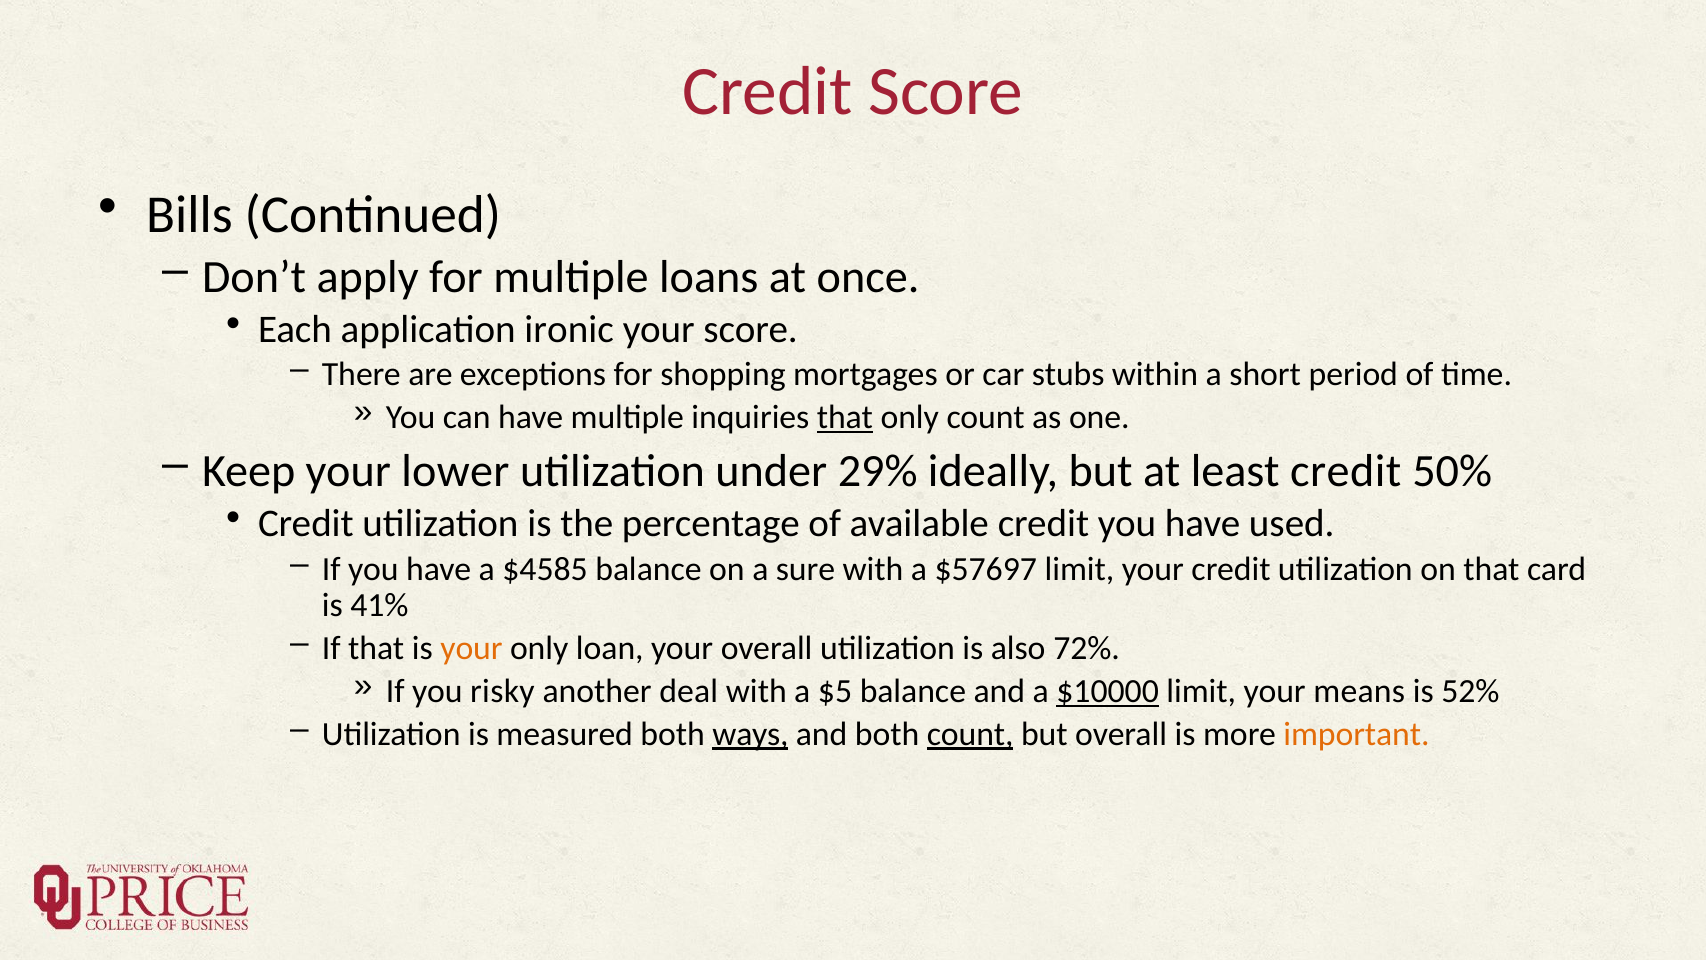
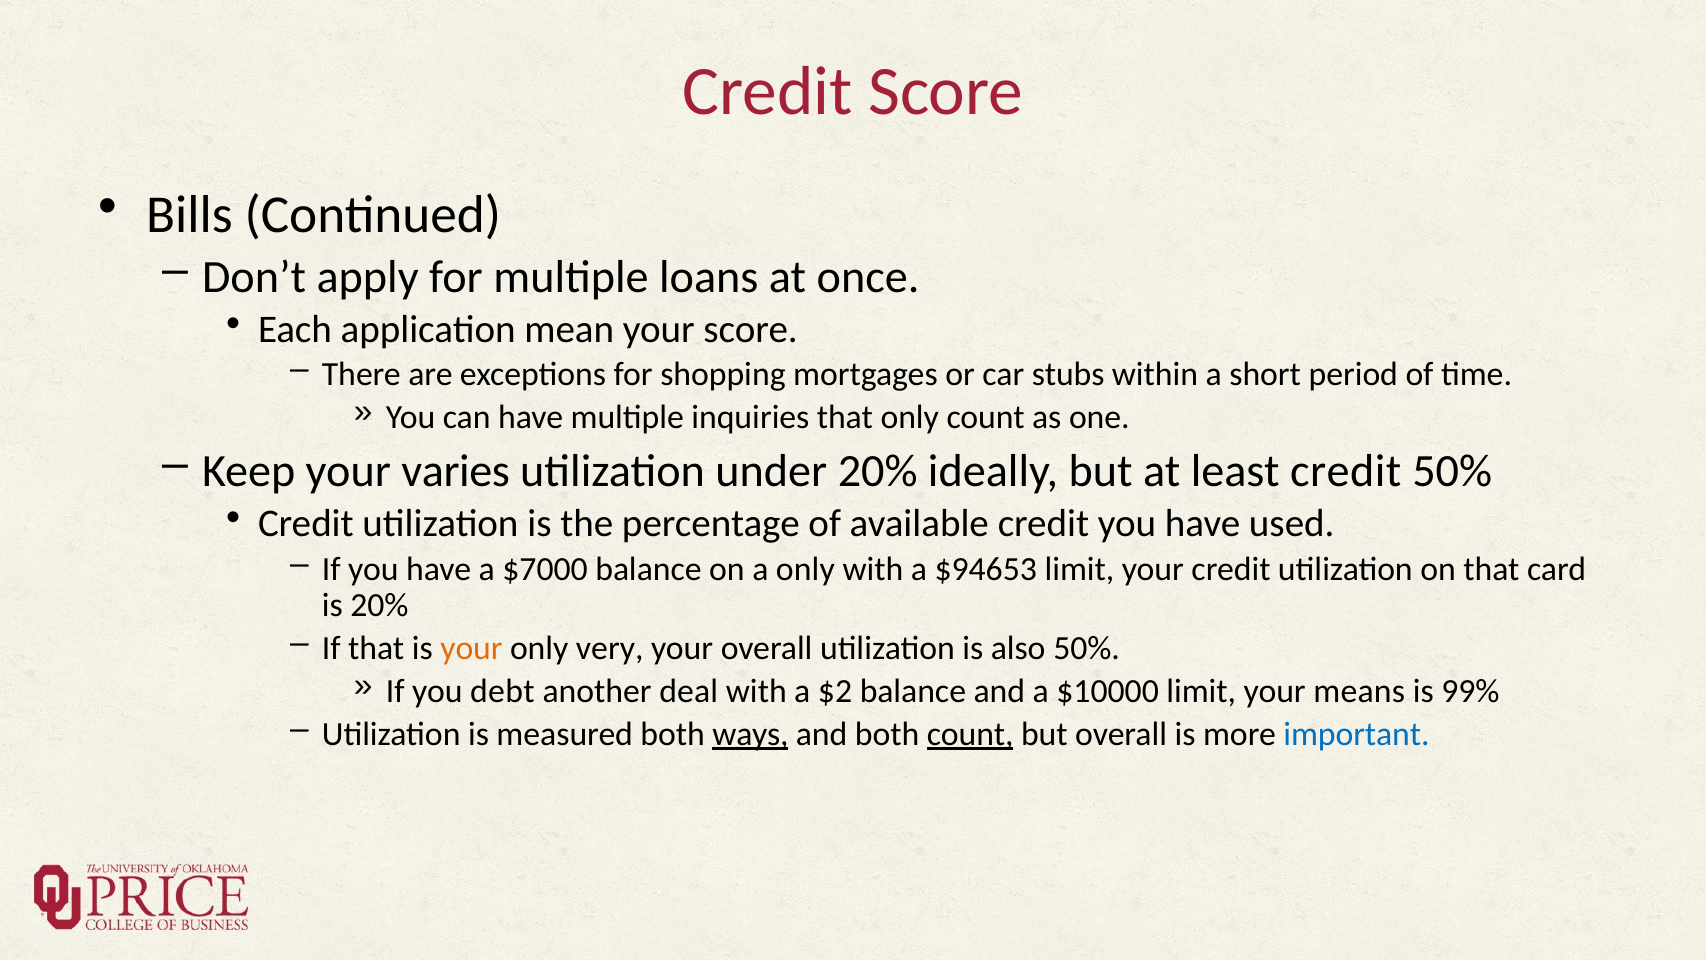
ironic: ironic -> mean (569, 329)
that underline: present -> none (845, 417)
lower: lower -> varies (456, 471)
under 29%: 29% -> 20% (878, 471)
$4585: $4585 -> $7000 (545, 569)
a sure: sure -> only (805, 569)
$57697: $57697 -> $94653 (986, 569)
is 41%: 41% -> 20% (379, 605)
loan: loan -> very (610, 648)
also 72%: 72% -> 50% (1087, 648)
risky: risky -> debt (502, 691)
$5: $5 -> $2 (835, 691)
$10000 underline: present -> none (1108, 691)
52%: 52% -> 99% (1470, 691)
important colour: orange -> blue (1356, 734)
